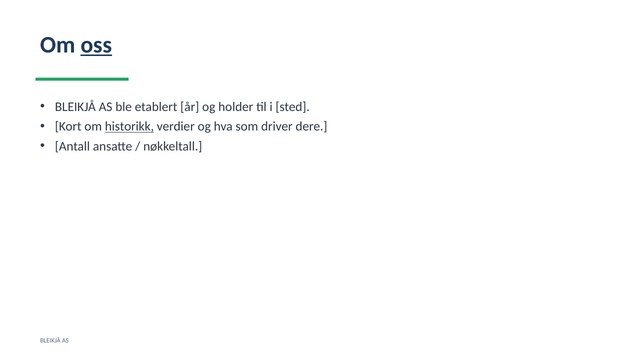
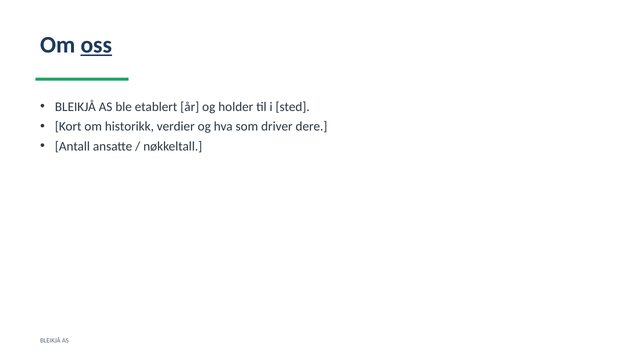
historikk underline: present -> none (129, 127)
